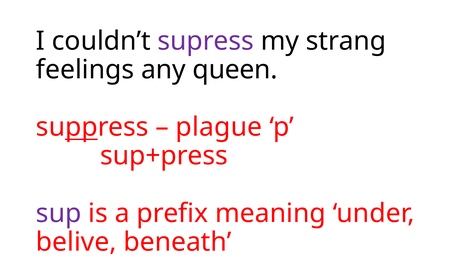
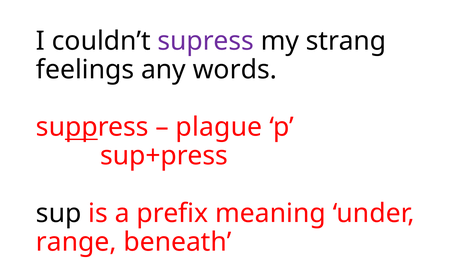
queen: queen -> words (235, 70)
sup colour: purple -> black (59, 213)
belive: belive -> range (76, 242)
